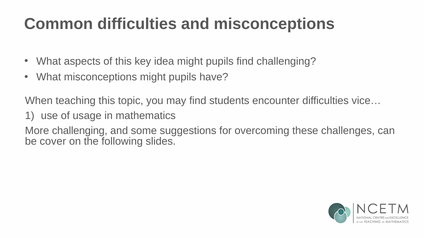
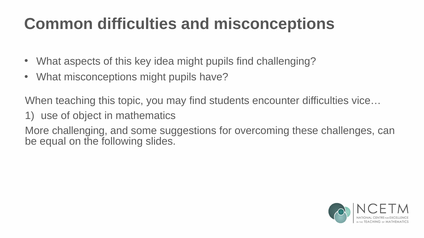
usage: usage -> object (87, 116)
cover: cover -> equal (53, 142)
